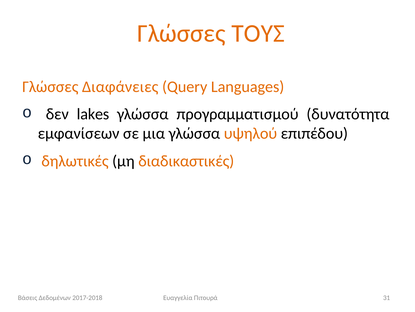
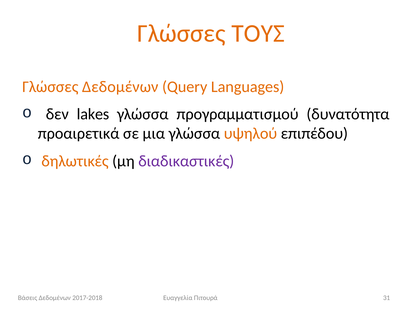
Γλώσσες Διαφάνειες: Διαφάνειες -> Δεδομένων (120, 86)
εμφανίσεων: εμφανίσεων -> προαιρετικά (79, 133)
διαδικαστικές colour: orange -> purple (186, 161)
